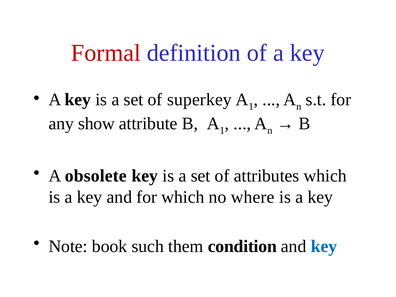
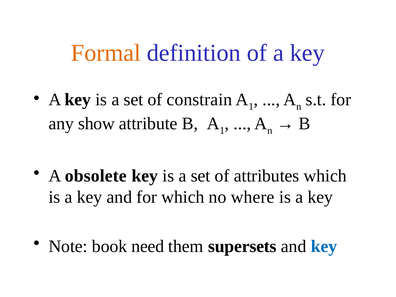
Formal colour: red -> orange (106, 53)
superkey: superkey -> constrain (199, 100)
such: such -> need (148, 246)
condition: condition -> supersets (242, 246)
